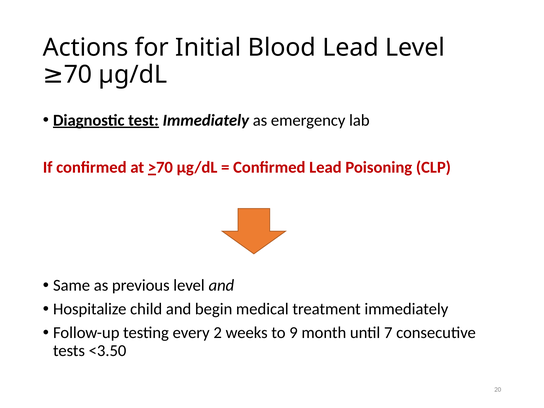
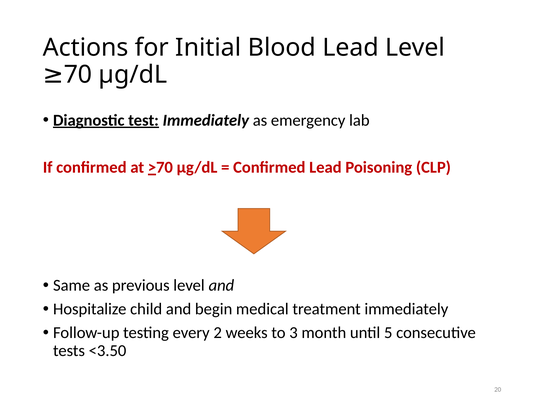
9: 9 -> 3 (294, 333)
7: 7 -> 5 (388, 333)
